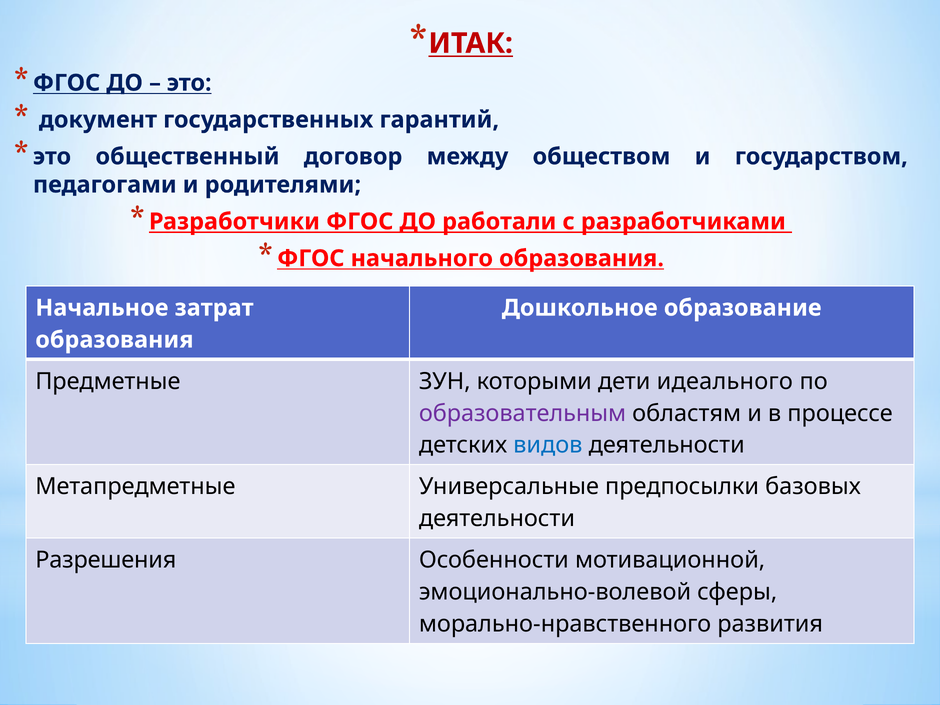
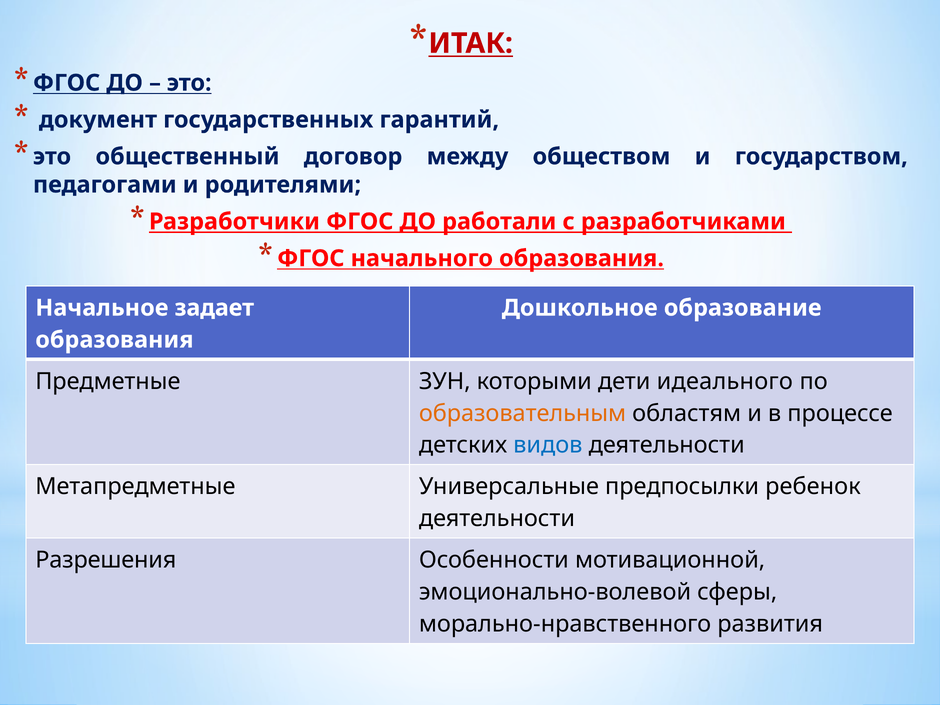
затрат: затрат -> задает (214, 308)
образовательным colour: purple -> orange (523, 413)
базовых: базовых -> ребенок (813, 487)
